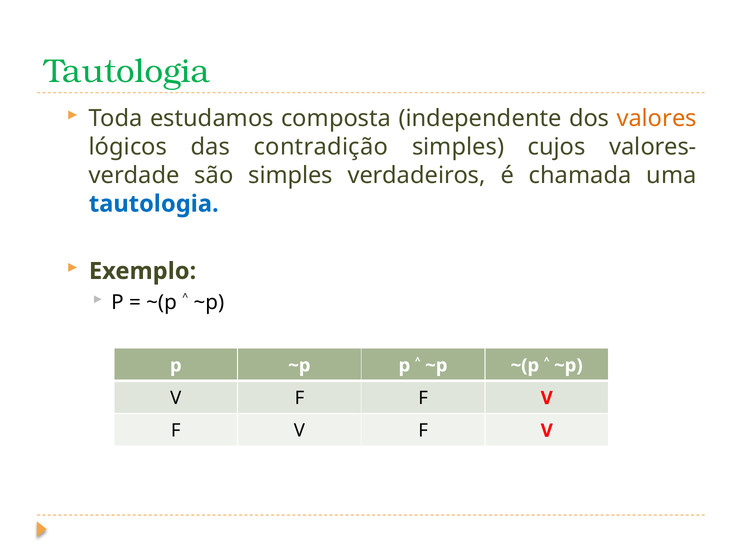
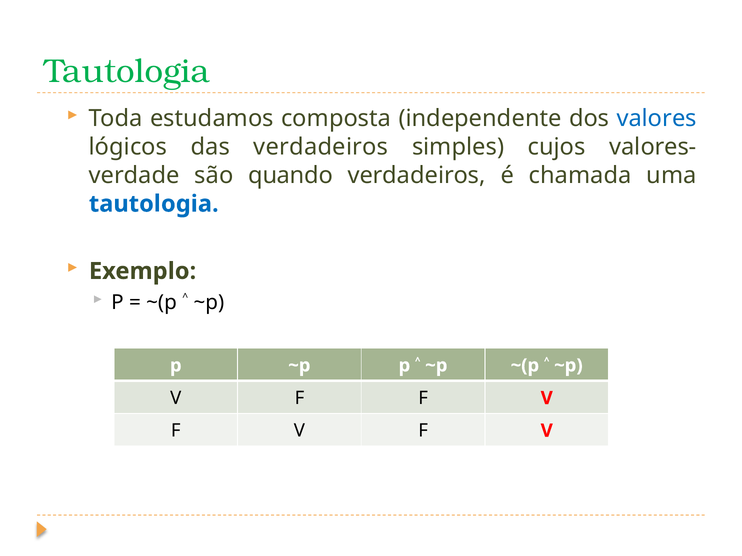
valores colour: orange -> blue (657, 119)
das contradição: contradição -> verdadeiros (321, 147)
são simples: simples -> quando (291, 176)
